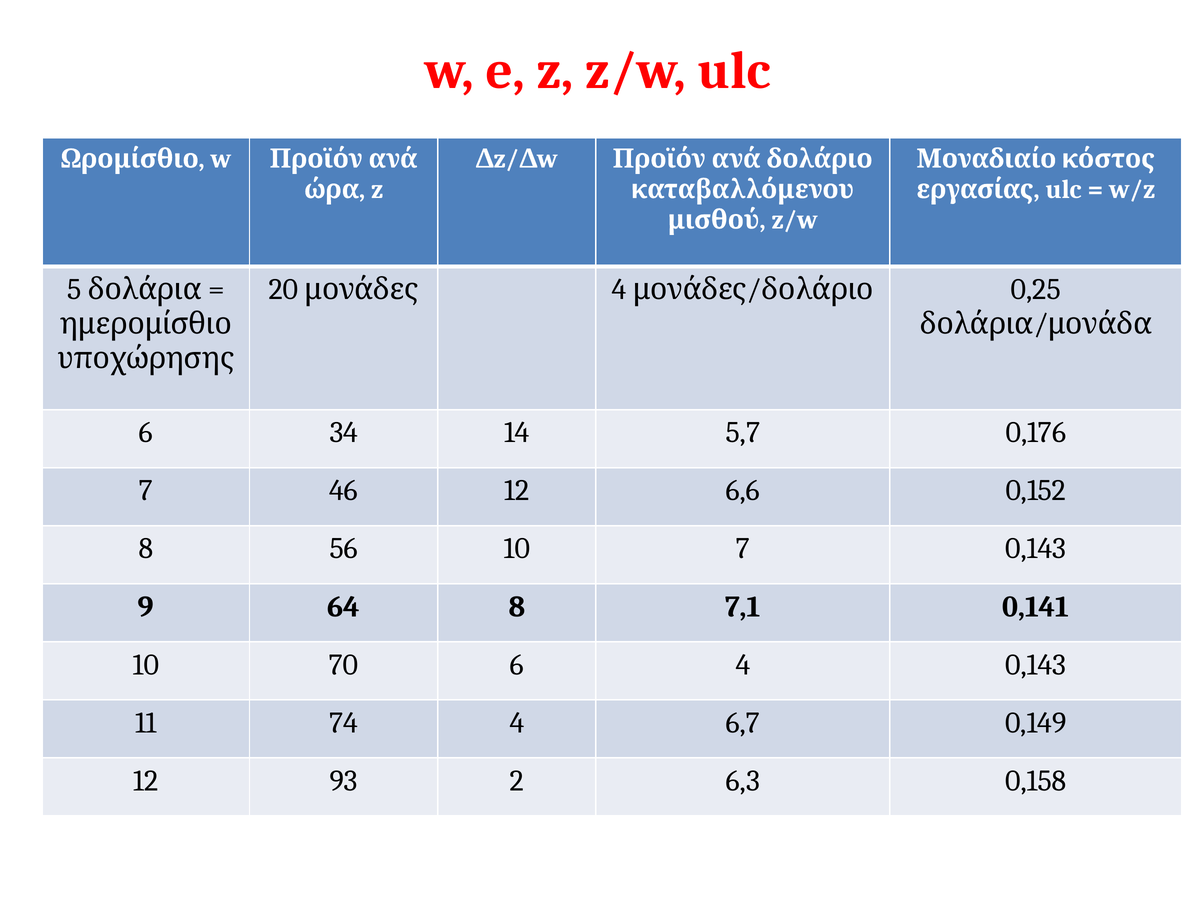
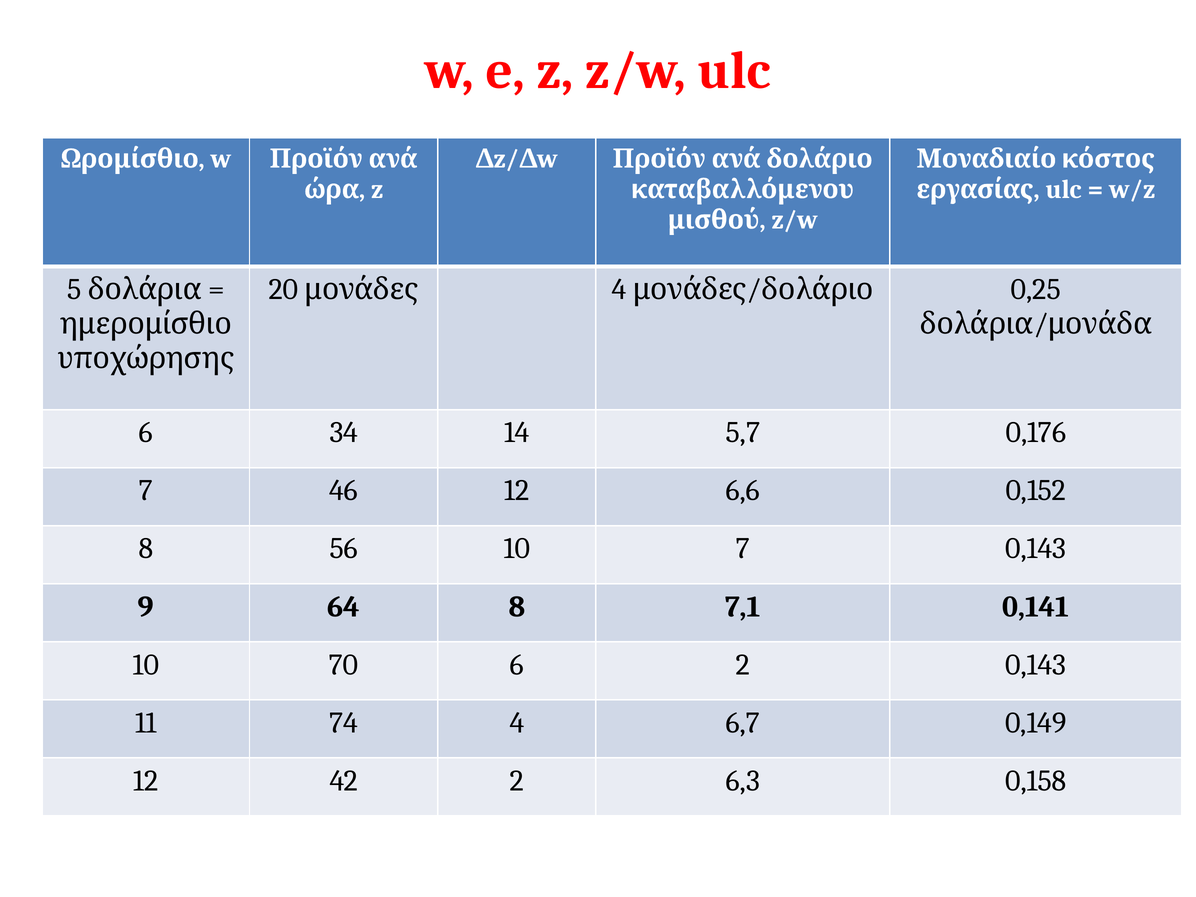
6 4: 4 -> 2 (743, 665)
93: 93 -> 42 (344, 781)
